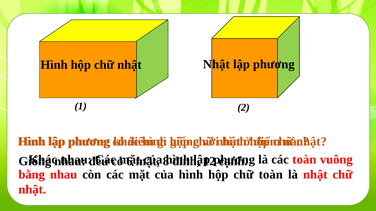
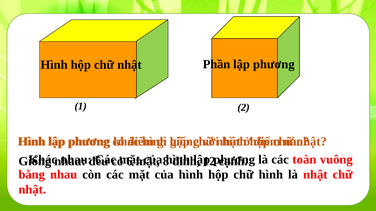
Nhật: Nhật -> Phần (216, 64)
chữ toàn: toàn -> hình (271, 175)
